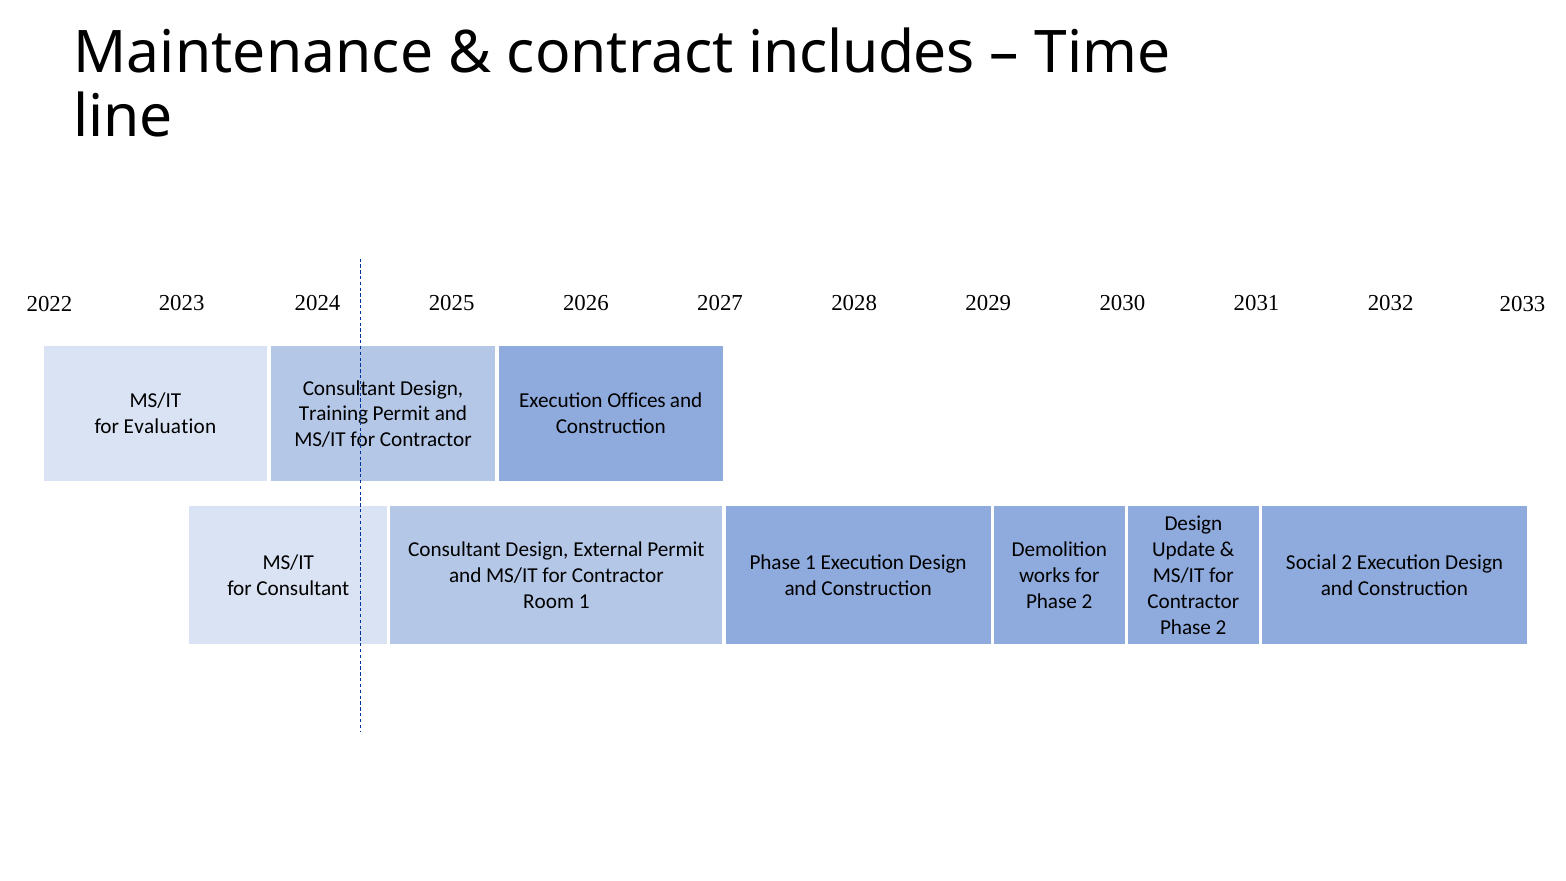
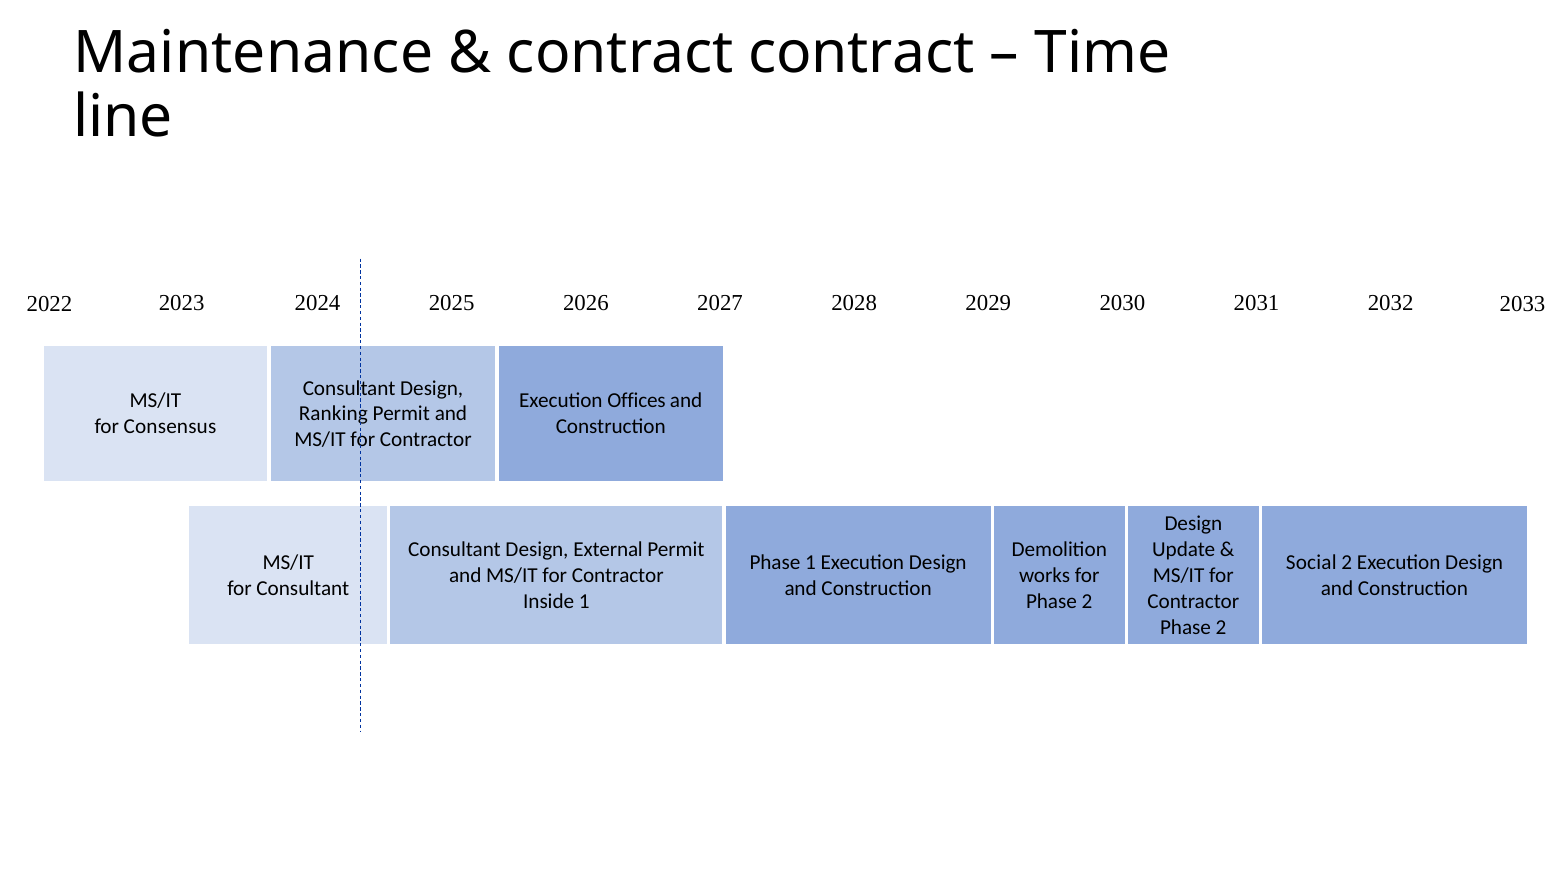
contract includes: includes -> contract (862, 53)
Training: Training -> Ranking (333, 414)
Evaluation: Evaluation -> Consensus (170, 427)
Room: Room -> Inside (549, 601)
